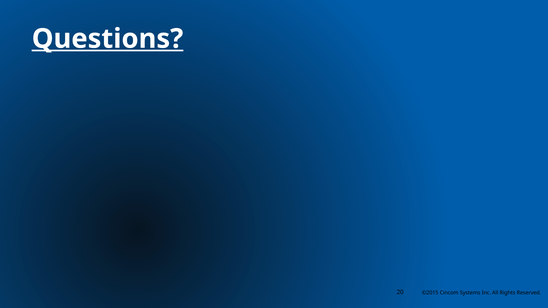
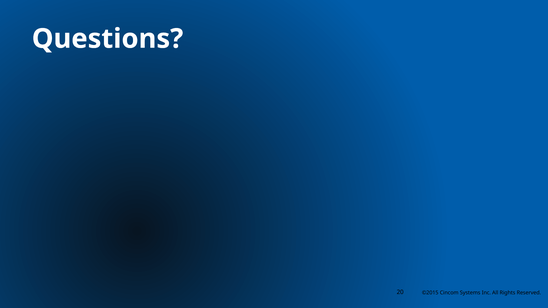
Questions underline: present -> none (108, 39)
